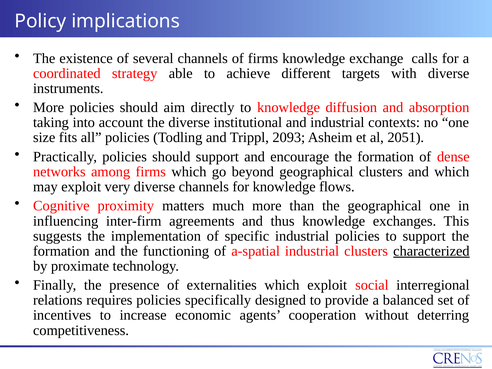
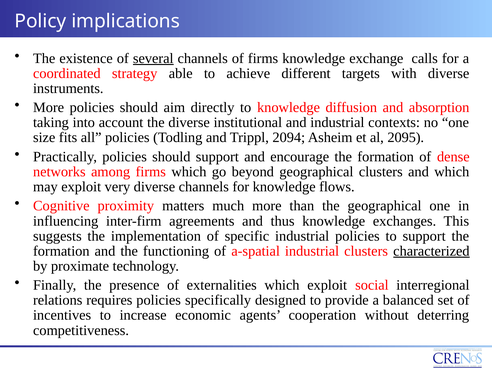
several underline: none -> present (153, 58)
2093: 2093 -> 2094 (289, 138)
2051: 2051 -> 2095 (406, 138)
